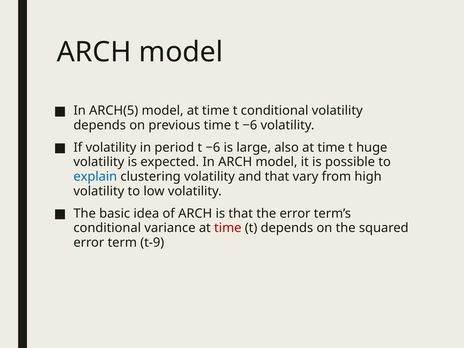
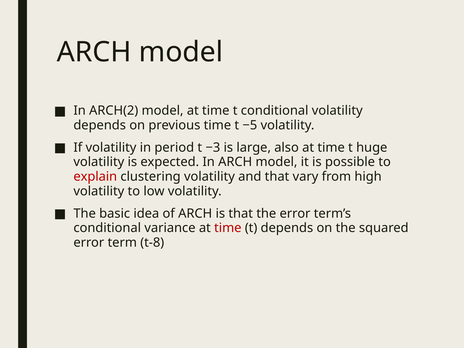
ARCH(5: ARCH(5 -> ARCH(2 (114, 111)
time t −6: −6 -> −5 (250, 125)
period t −6: −6 -> −3 (213, 148)
explain colour: blue -> red (95, 177)
t-9: t-9 -> t-8 (152, 243)
